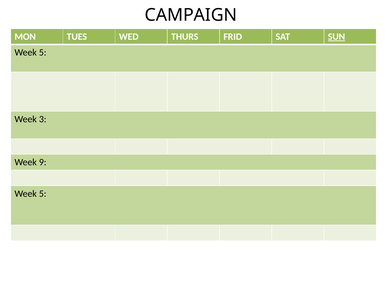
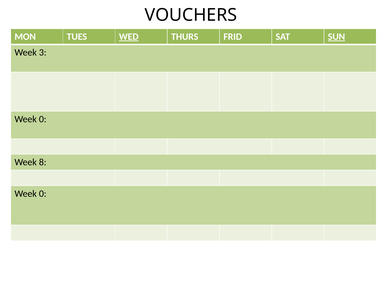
CAMPAIGN: CAMPAIGN -> VOUCHERS (191, 15)
WED underline: none -> present (129, 37)
5: 5 -> 3 (43, 52)
3: 3 -> 0 (43, 119)
9: 9 -> 8 (43, 162)
5: 5 -> 0 (43, 194)
